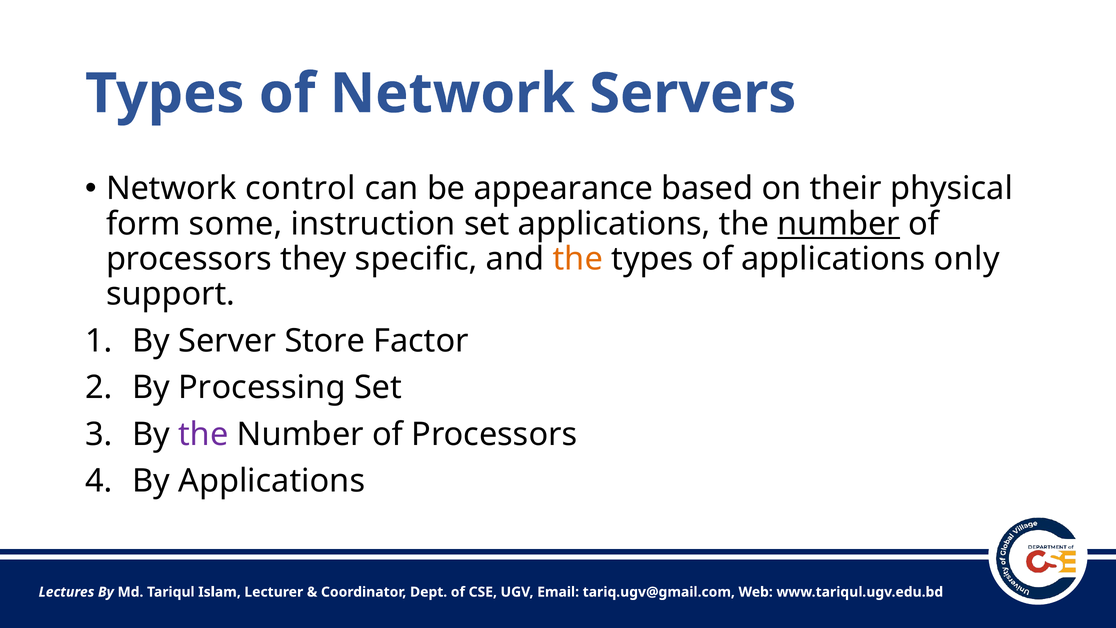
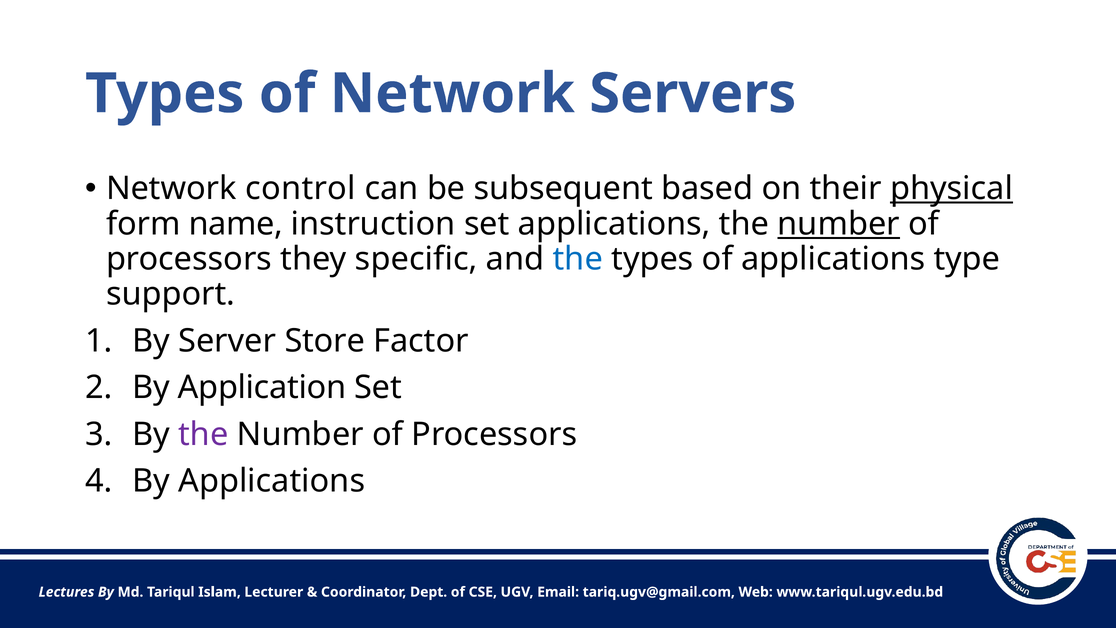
appearance: appearance -> subsequent (563, 189)
physical underline: none -> present (952, 189)
some: some -> name (236, 224)
the colour: orange -> blue (578, 259)
only: only -> type (967, 259)
Processing: Processing -> Application (262, 387)
